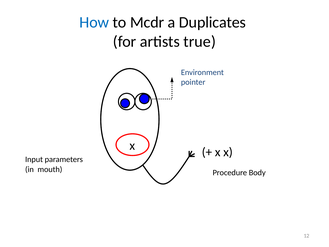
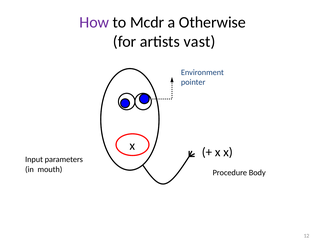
How colour: blue -> purple (94, 22)
Duplicates: Duplicates -> Otherwise (212, 22)
true: true -> vast (200, 41)
